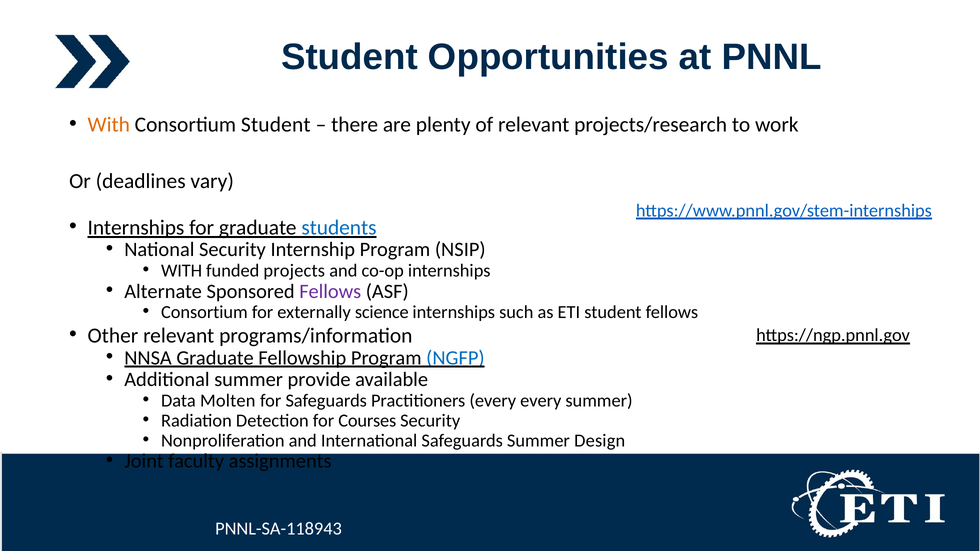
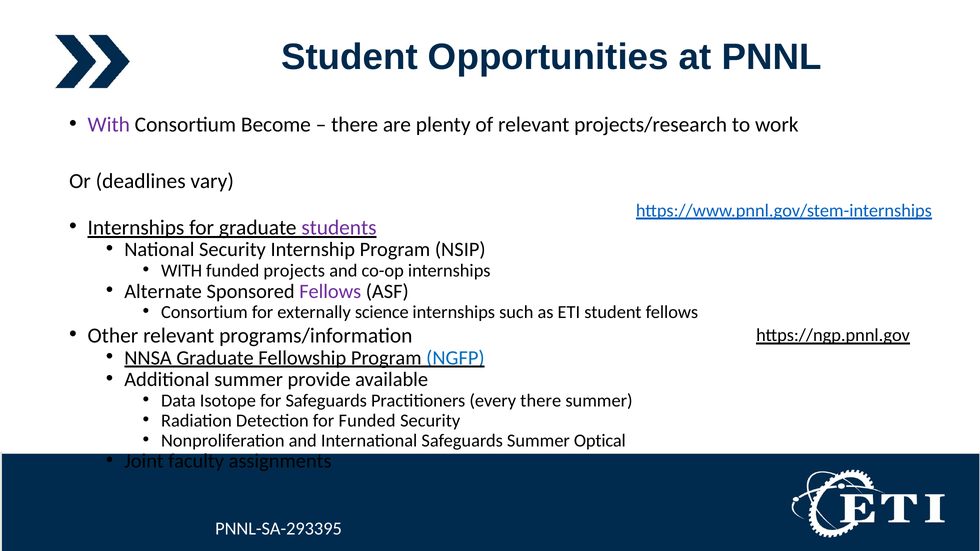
With colour: orange -> purple (109, 125)
Consortium Student: Student -> Become (276, 125)
students colour: blue -> purple (339, 228)
Molten: Molten -> Isotope (228, 401)
every every: every -> there (541, 401)
for Courses: Courses -> Funded (367, 421)
Design: Design -> Optical (600, 441)
PNNL-SA-118943: PNNL-SA-118943 -> PNNL-SA-293395 (278, 529)
